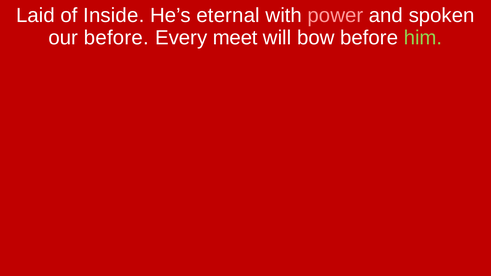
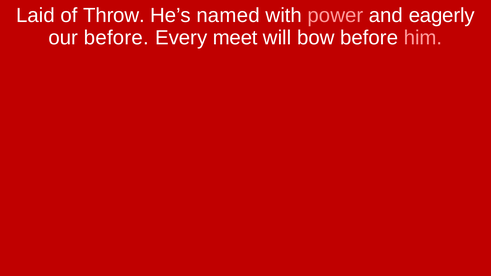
Inside: Inside -> Throw (114, 16)
eternal: eternal -> named (228, 16)
spoken: spoken -> eagerly (442, 16)
him colour: light green -> pink (423, 38)
